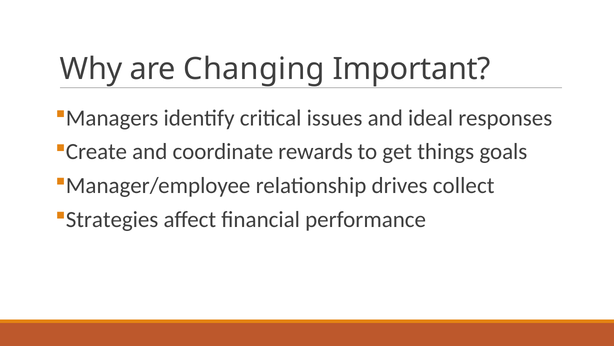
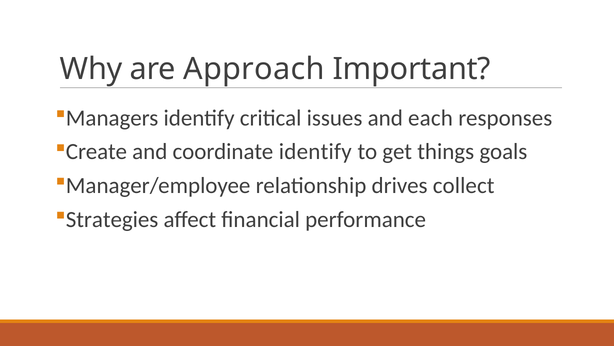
Changing: Changing -> Approach (254, 69)
ideal: ideal -> each (430, 118)
coordinate rewards: rewards -> identify (315, 152)
